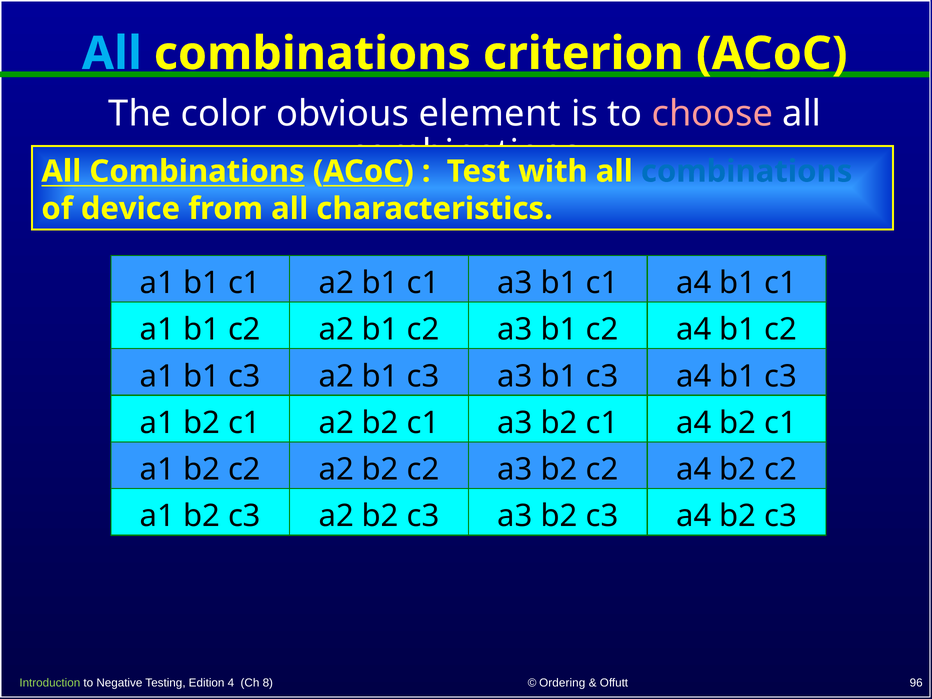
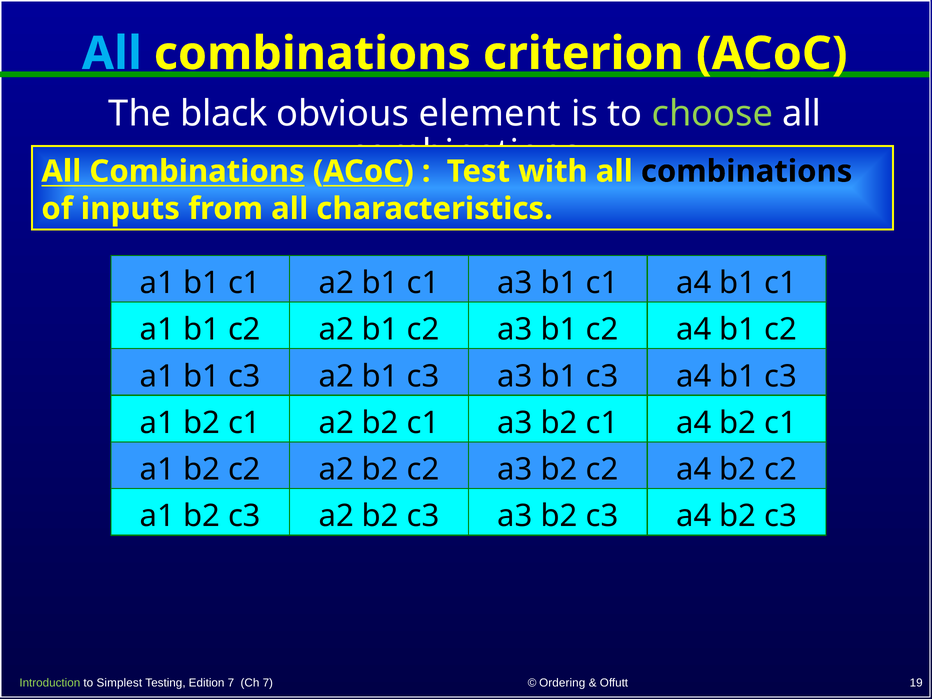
color: color -> black (224, 114)
choose colour: pink -> light green (712, 114)
combinations colour: blue -> black (747, 171)
device: device -> inputs (130, 209)
Negative: Negative -> Simplest (119, 683)
Edition 4: 4 -> 7 (231, 683)
Ch 8: 8 -> 7 (268, 683)
96: 96 -> 19 (916, 683)
